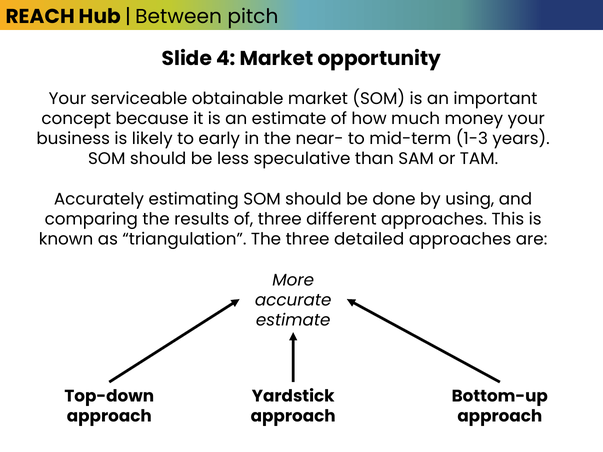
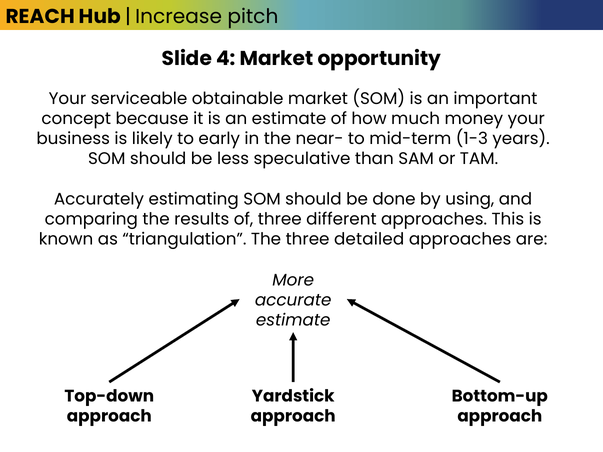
Between: Between -> Increase (179, 16)
